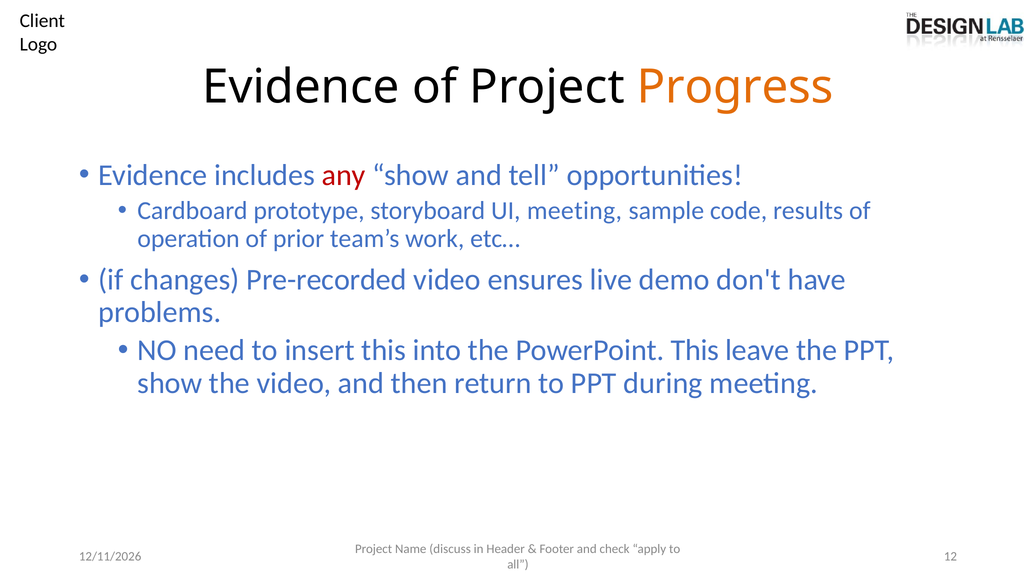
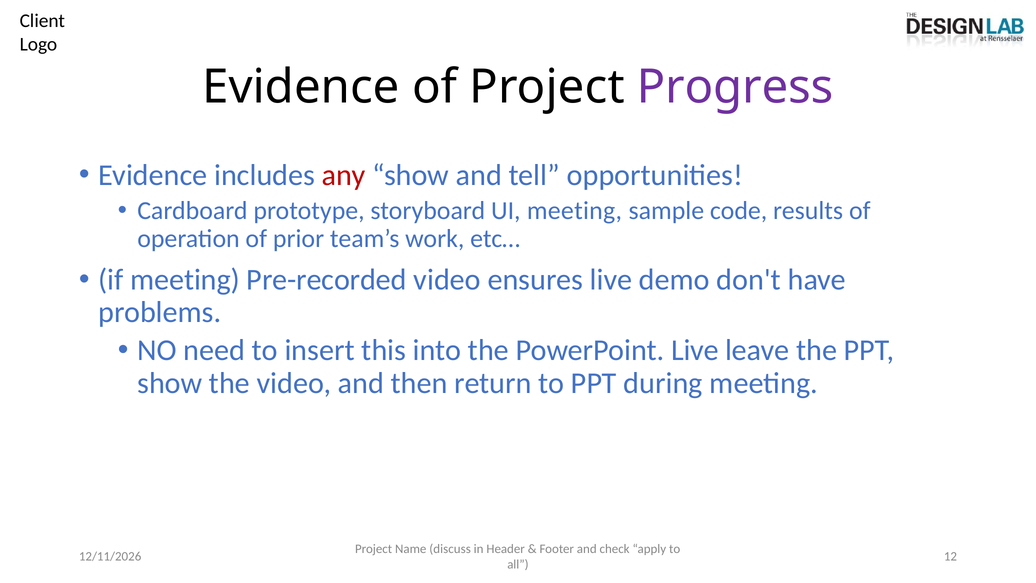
Progress colour: orange -> purple (735, 87)
if changes: changes -> meeting (185, 280)
PowerPoint This: This -> Live (695, 350)
